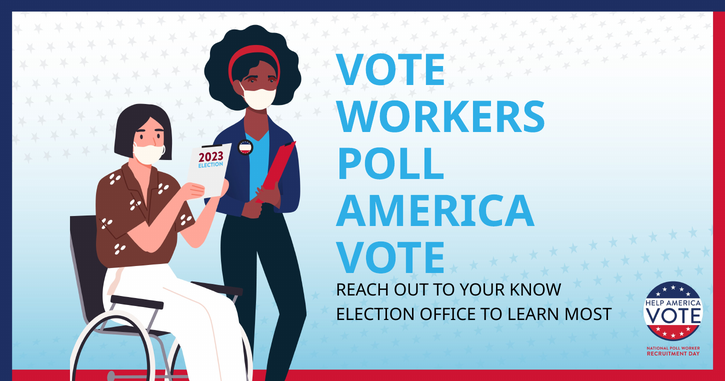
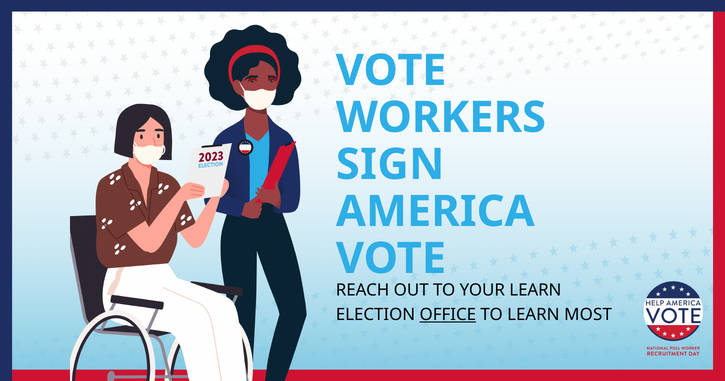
POLL: POLL -> SIGN (390, 164)
YOUR KNOW: KNOW -> LEARN (535, 290)
OFFICE underline: none -> present (448, 314)
